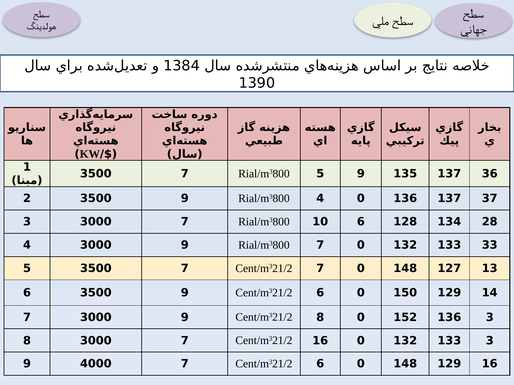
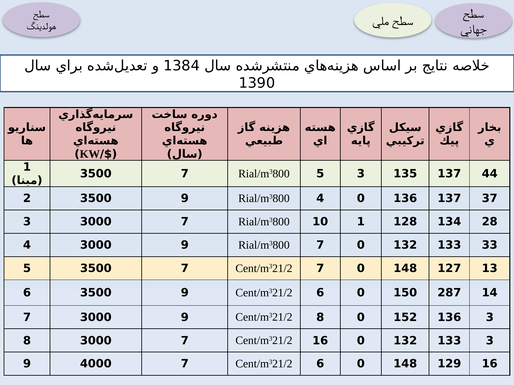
5 9: 9 -> 3 (361, 174)
36: 36 -> 44 (490, 174)
10 6: 6 -> 1 (361, 222)
150 129: 129 -> 287 (449, 293)
